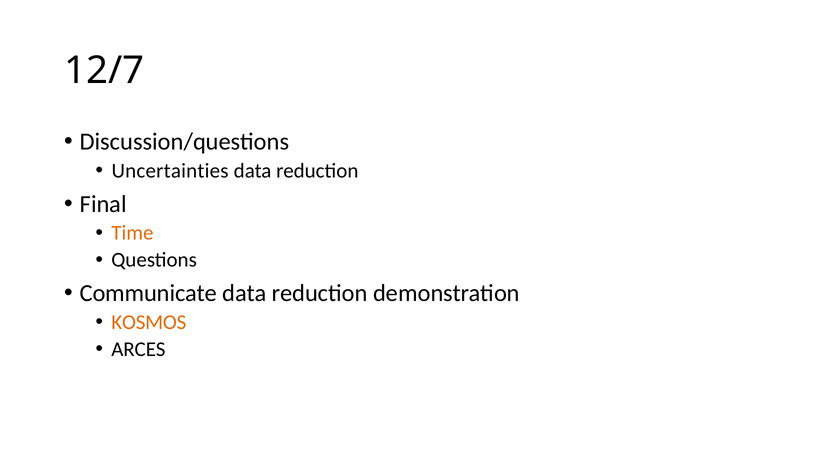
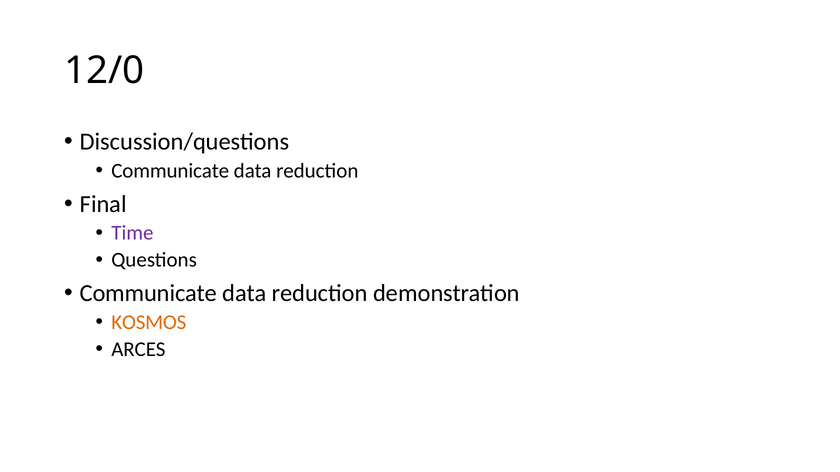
12/7: 12/7 -> 12/0 (104, 71)
Uncertainties: Uncertainties -> Communicate (170, 171)
Time colour: orange -> purple (132, 233)
